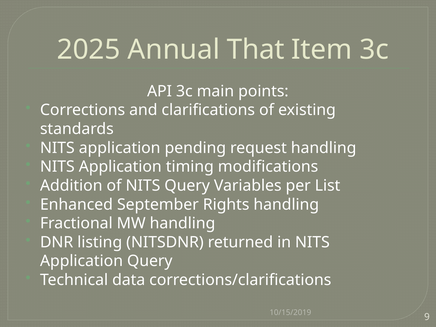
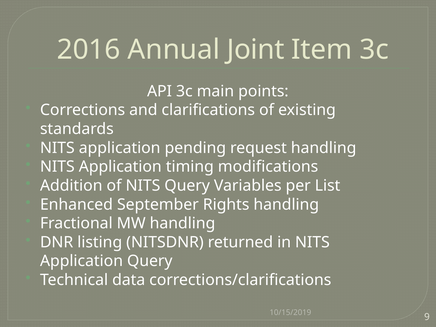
2025: 2025 -> 2016 (89, 50)
That: That -> Joint (256, 50)
